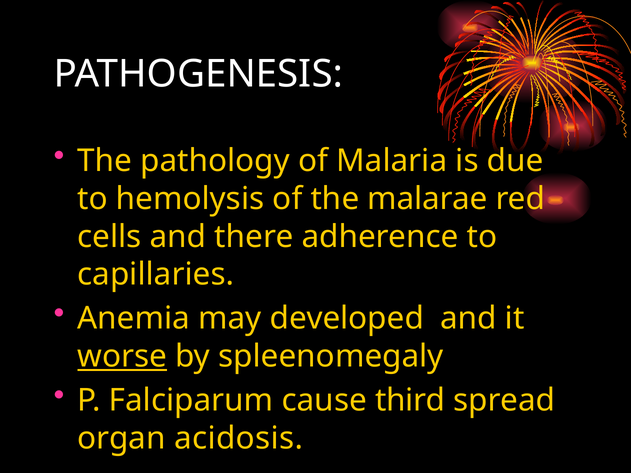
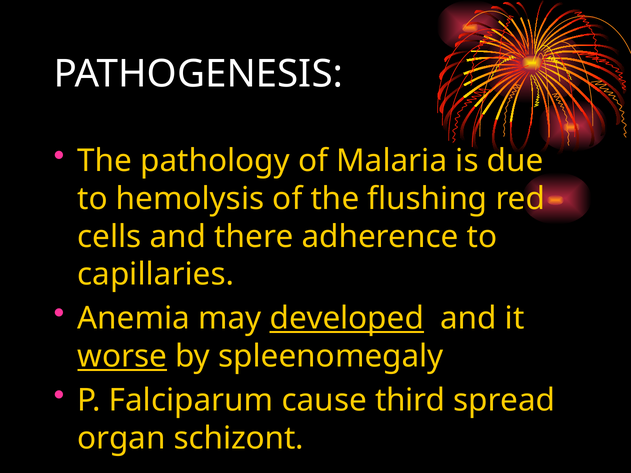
malarae: malarae -> flushing (427, 199)
developed underline: none -> present (347, 319)
acidosis: acidosis -> schizont (239, 439)
